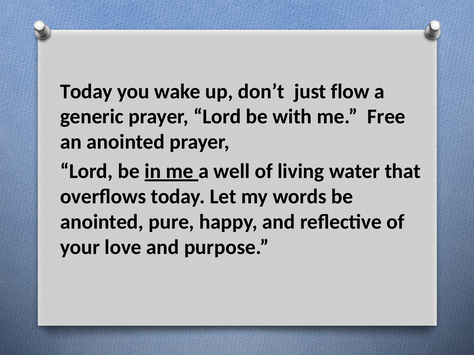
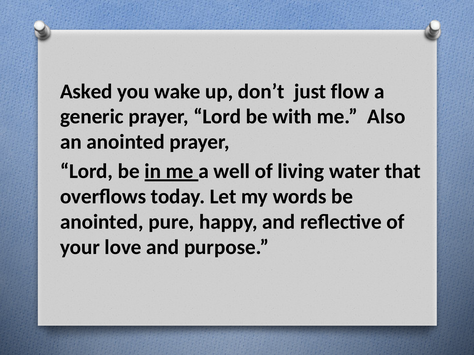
Today: Today -> Asked (86, 92)
Free: Free -> Also (386, 117)
